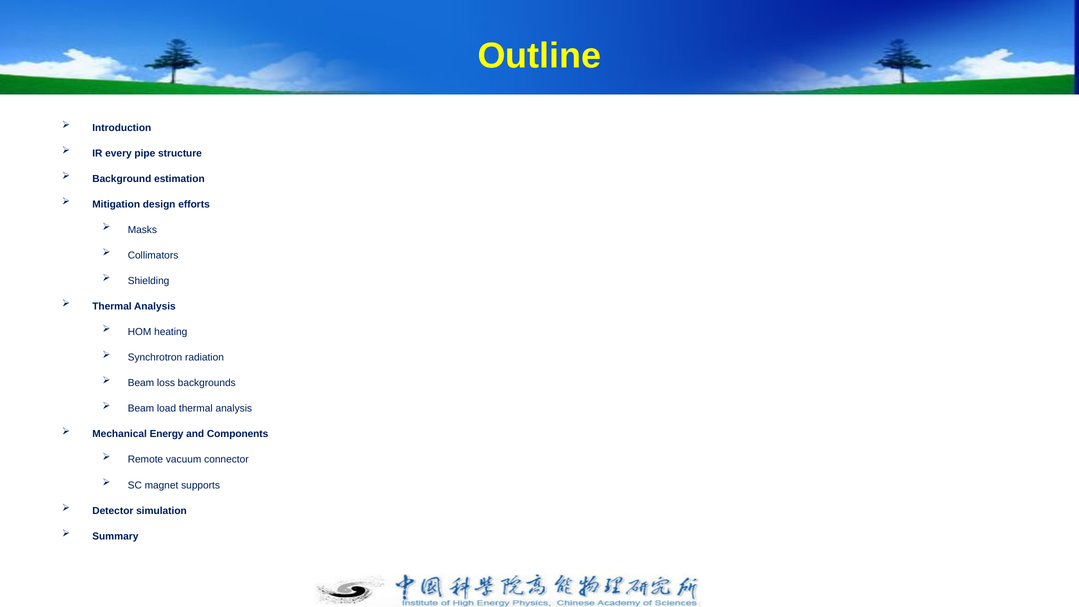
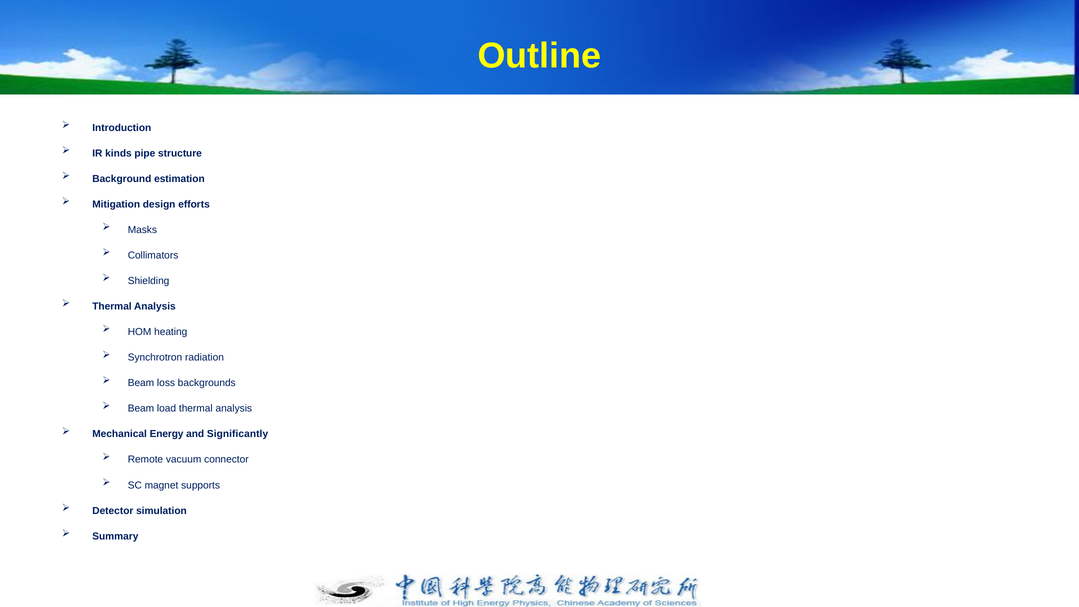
every: every -> kinds (118, 153)
Components: Components -> Significantly (238, 434)
